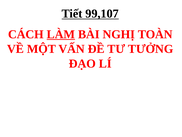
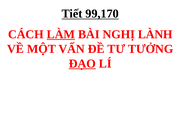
99,107: 99,107 -> 99,170 (102, 14)
TOÀN: TOÀN -> LÀNH (155, 34)
ĐẠO underline: none -> present (82, 63)
